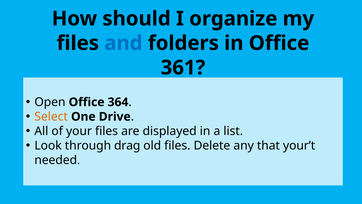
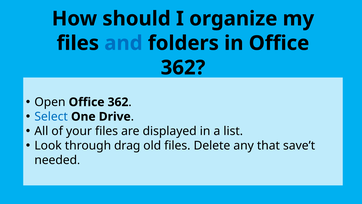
361: 361 -> 362 (183, 68)
Open Office 364: 364 -> 362 (118, 102)
Select colour: orange -> blue (51, 116)
your’t: your’t -> save’t (299, 145)
